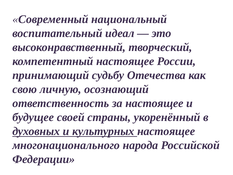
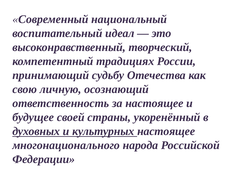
компетентный настоящее: настоящее -> традициях (125, 61)
